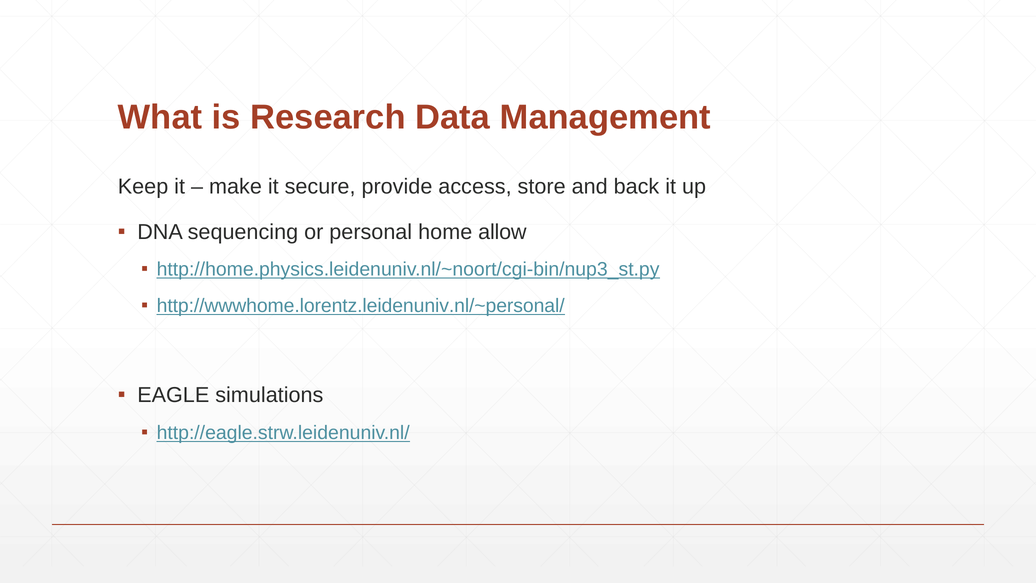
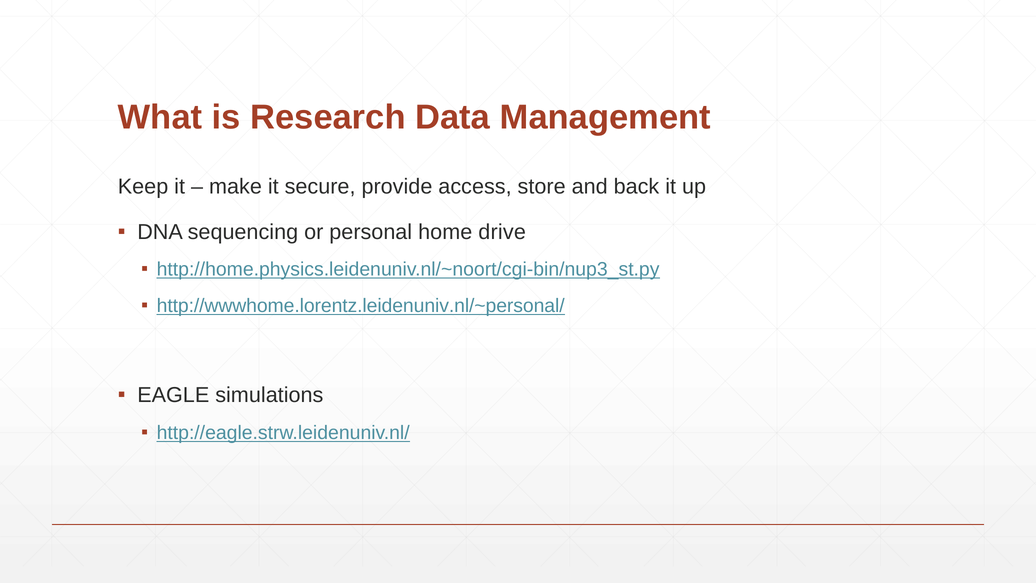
allow: allow -> drive (502, 232)
